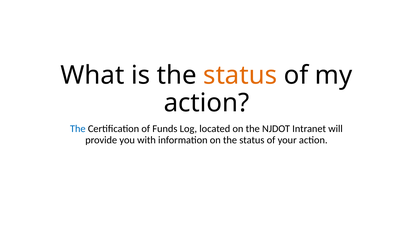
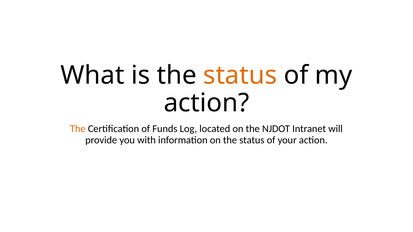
The colour: blue -> orange (78, 129)
